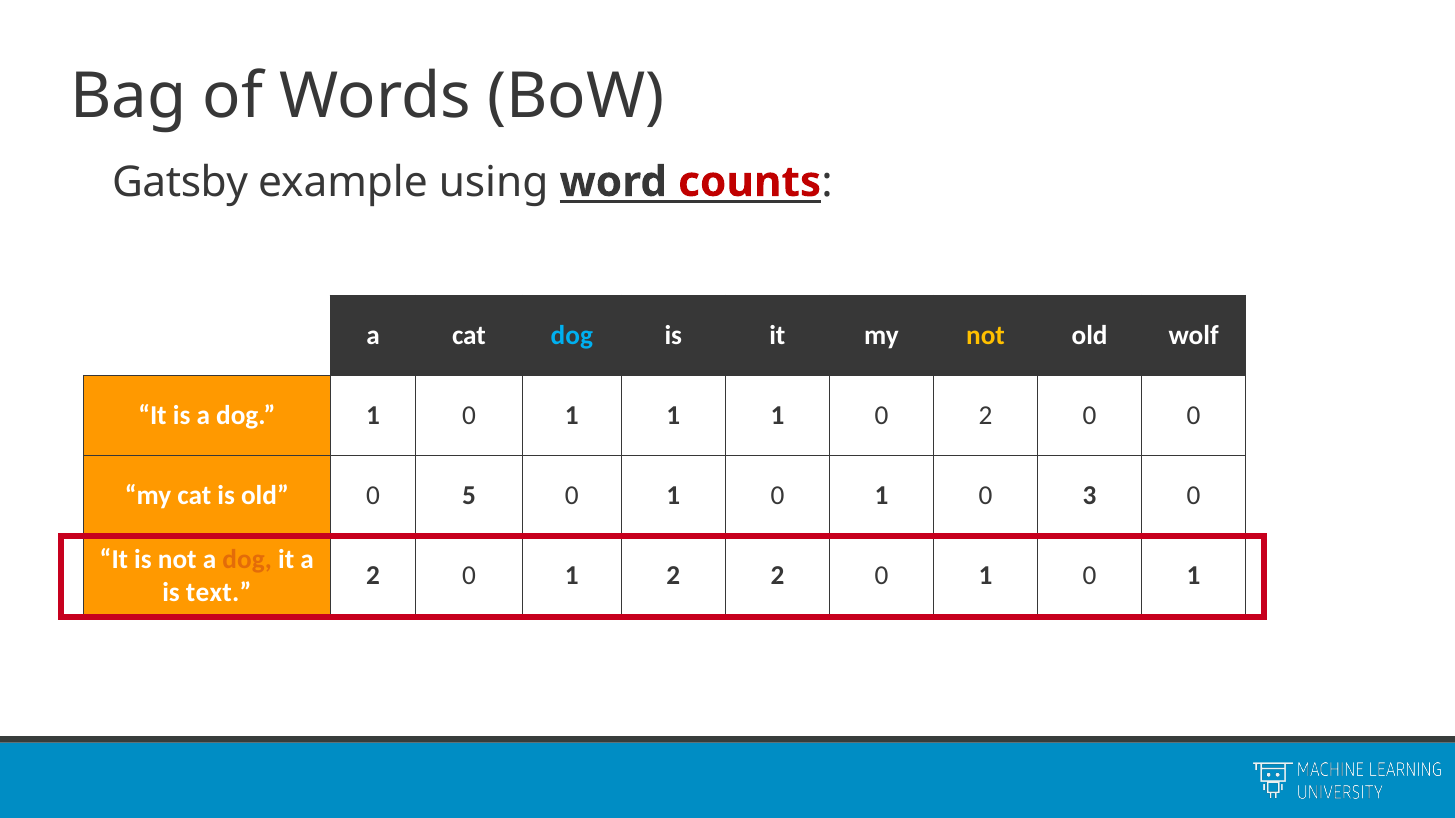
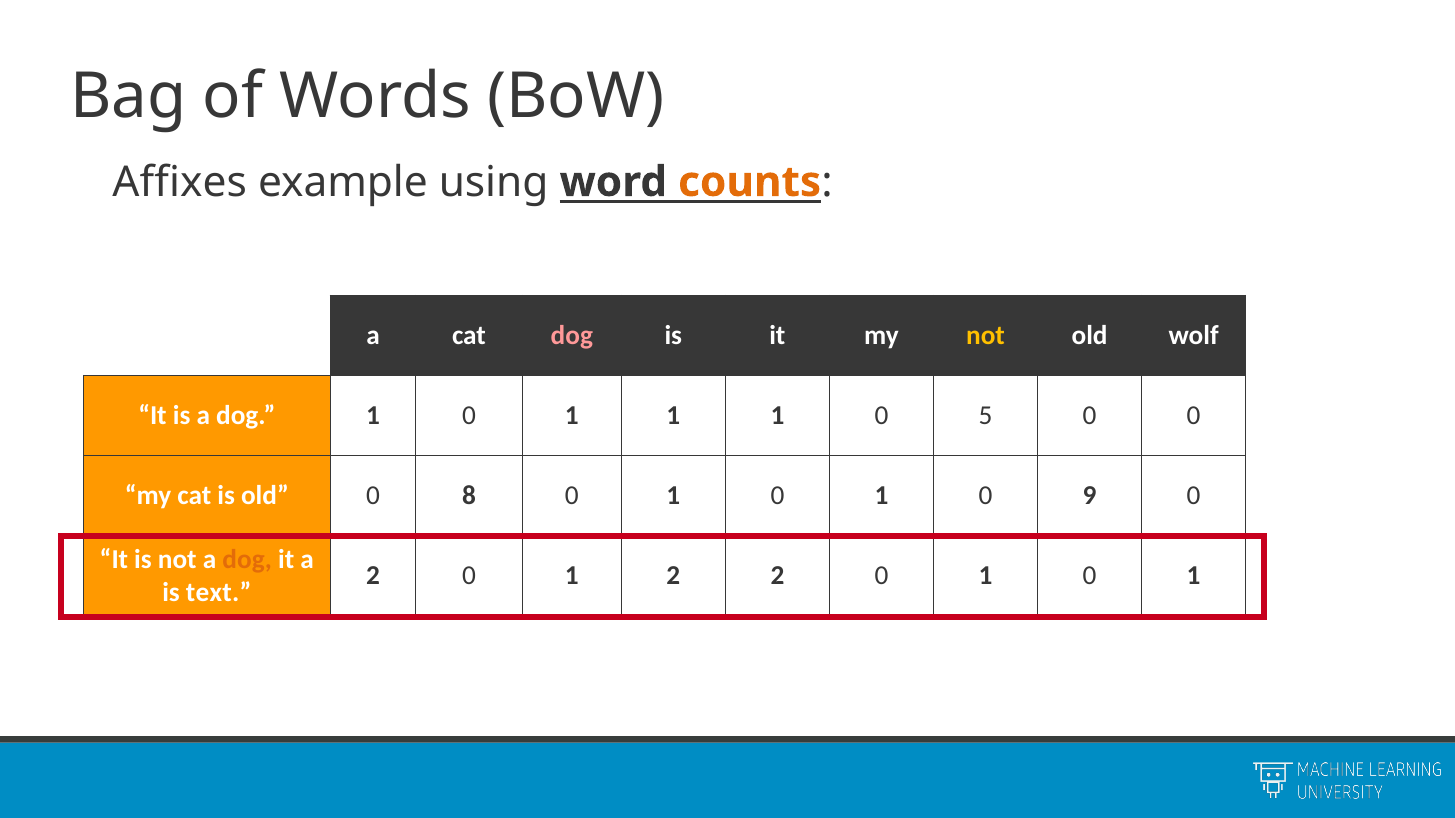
Gatsby: Gatsby -> Affixes (180, 182)
counts colour: red -> orange (750, 182)
dog colour: light blue -> pink (572, 336)
0 2: 2 -> 5 (986, 416)
5: 5 -> 8 (469, 496)
3: 3 -> 9 (1090, 496)
